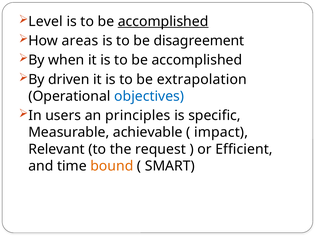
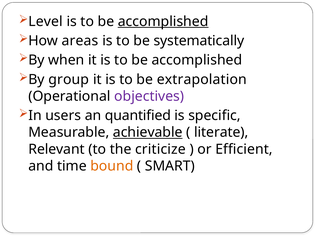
disagreement: disagreement -> systematically (199, 41)
driven: driven -> group (69, 80)
objectives colour: blue -> purple (149, 96)
principles: principles -> quantified (138, 116)
achievable underline: none -> present (148, 133)
impact: impact -> literate (221, 133)
request: request -> criticize (160, 149)
